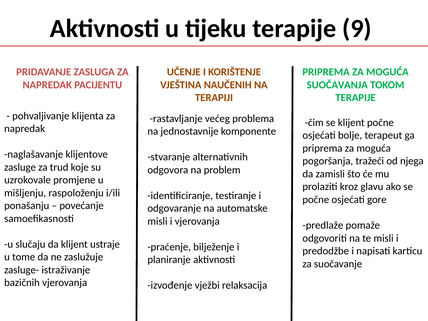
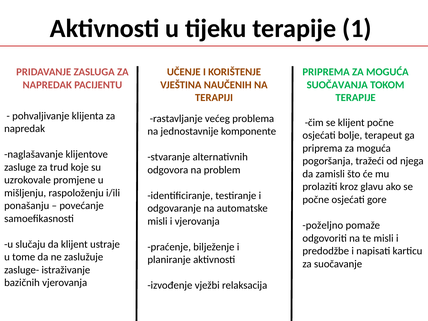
9: 9 -> 1 (357, 29)
predlaže: predlaže -> poželjno (323, 225)
